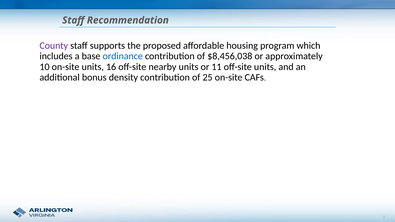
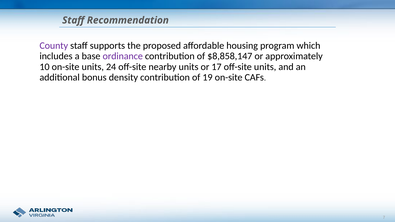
ordinance colour: blue -> purple (123, 56)
$8,456,038: $8,456,038 -> $8,858,147 (230, 56)
16: 16 -> 24 (111, 67)
11: 11 -> 17 (217, 67)
25: 25 -> 19 (208, 78)
